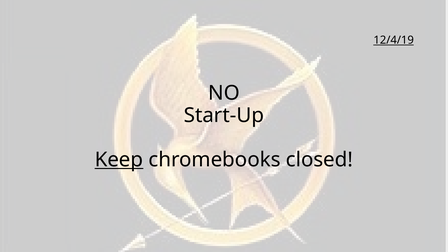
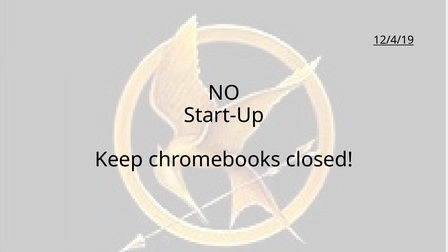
Keep underline: present -> none (119, 160)
